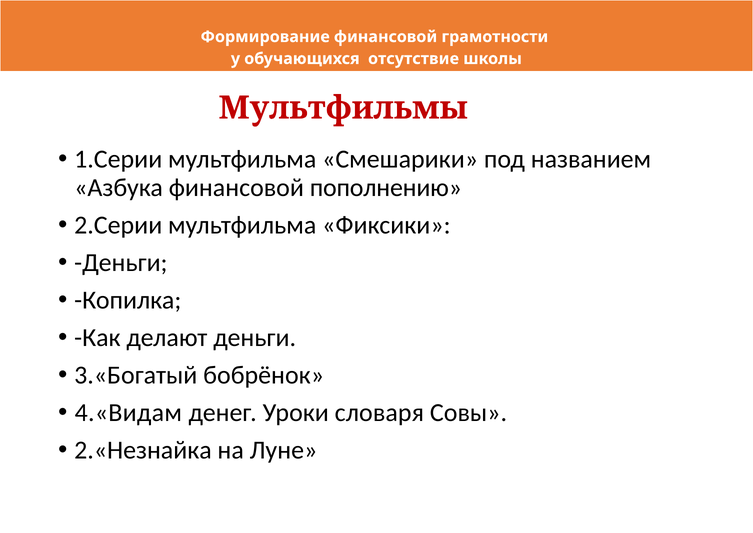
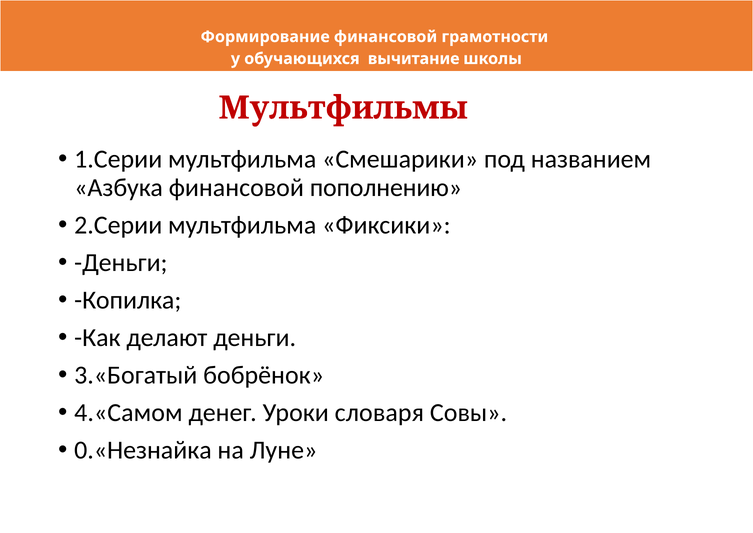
отсутствие: отсутствие -> вычитание (414, 59)
4.«Видам: 4.«Видам -> 4.«Самом (128, 413)
2.«Незнайка: 2.«Незнайка -> 0.«Незнайка (143, 450)
